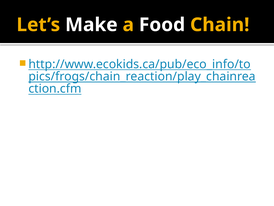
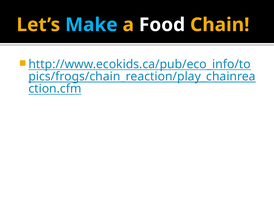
Make colour: white -> light blue (91, 25)
